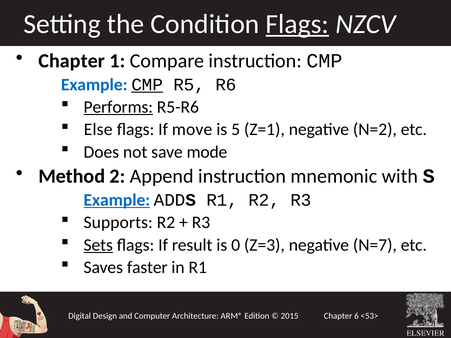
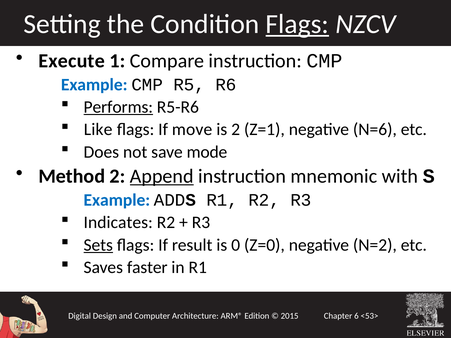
Chapter: Chapter -> Execute (72, 61)
CMP underline: present -> none (147, 85)
Else: Else -> Like (98, 130)
is 5: 5 -> 2 (236, 130)
N=2: N=2 -> N=6 (375, 130)
Append underline: none -> present (162, 176)
Example underline: present -> none (117, 200)
Supports: Supports -> Indicates (118, 223)
Z=3: Z=3 -> Z=0 (264, 245)
N=7: N=7 -> N=2 (375, 245)
